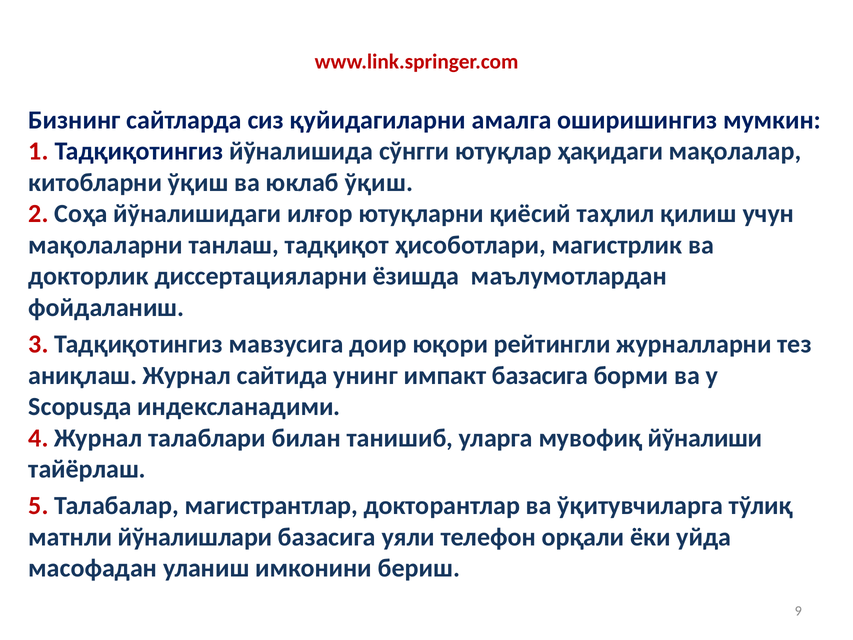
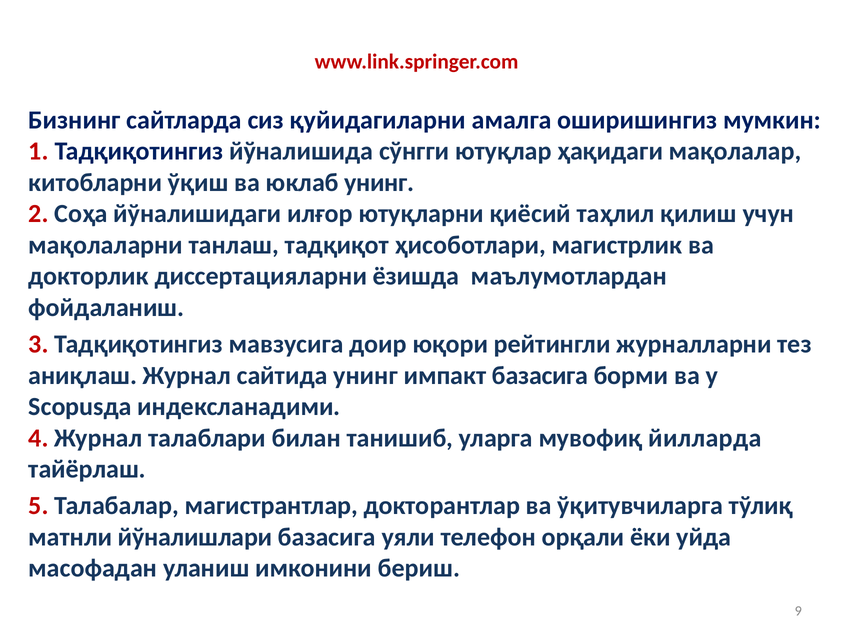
юклаб ўқиш: ўқиш -> унинг (379, 182)
йўналиши: йўналиши -> йилларда (705, 438)
